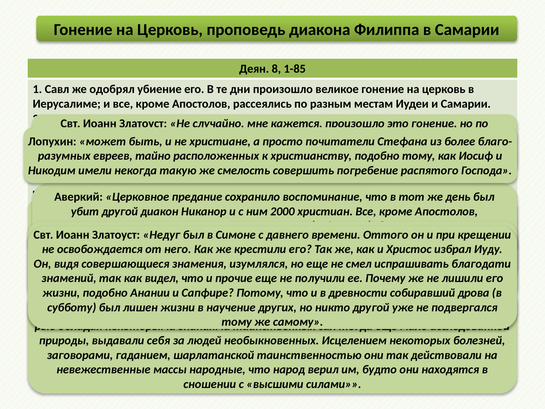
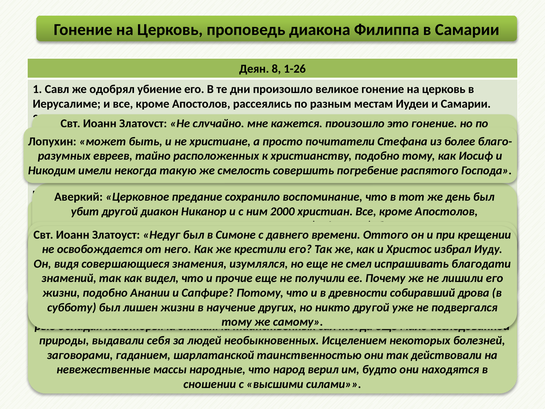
1-85: 1-85 -> 1-26 (295, 69)
